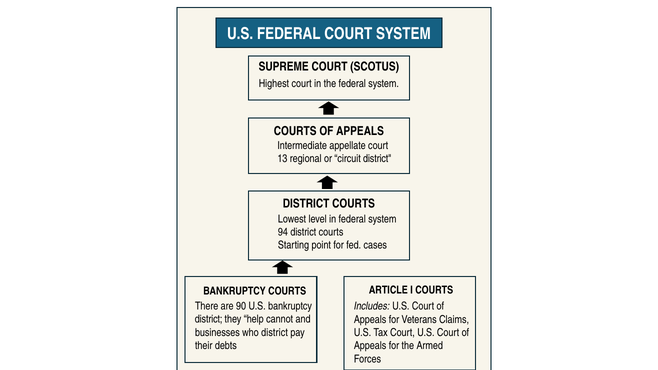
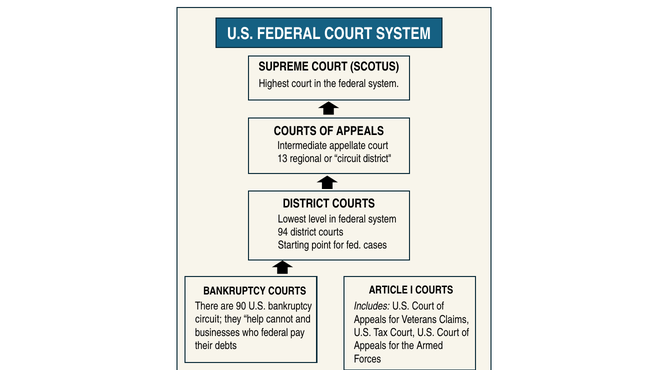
district: district -> circuit (209, 319)
who district: district -> federal (275, 333)
